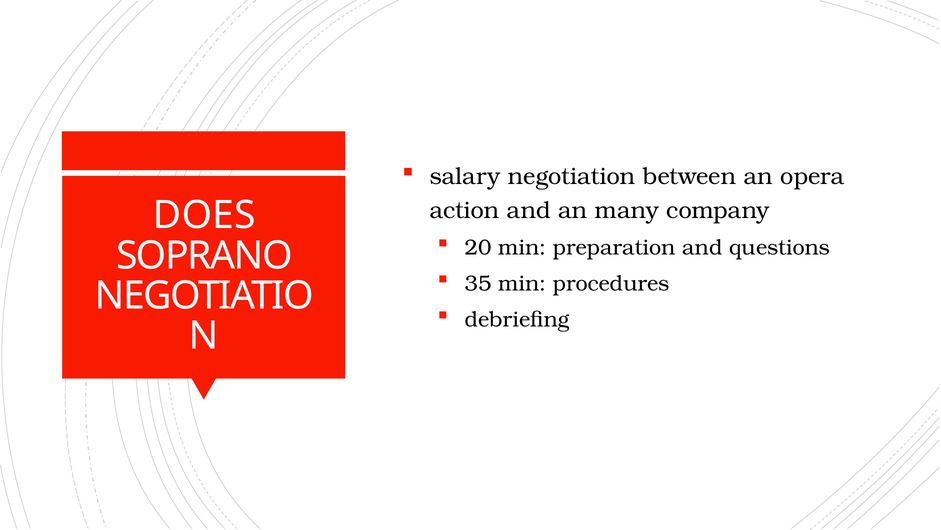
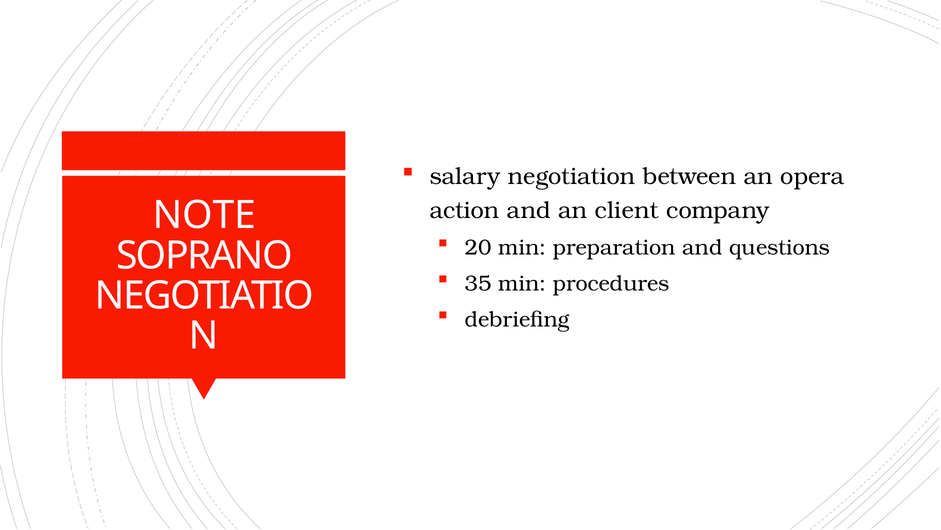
many: many -> client (627, 210)
DOES: DOES -> NOTE (204, 215)
